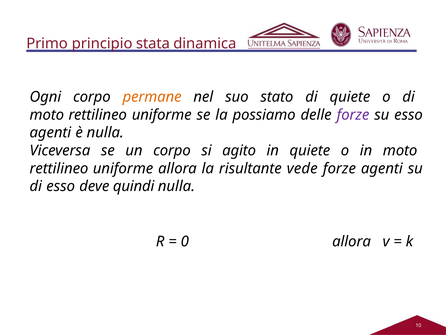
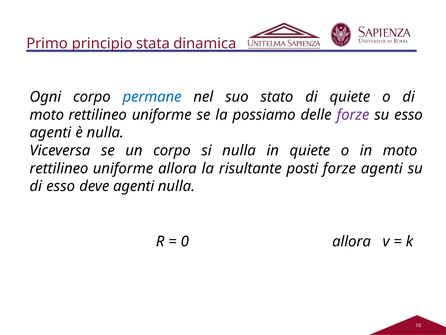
permane colour: orange -> blue (152, 97)
si agito: agito -> nulla (239, 150)
vede: vede -> posti (302, 168)
deve quindi: quindi -> agenti (134, 186)
